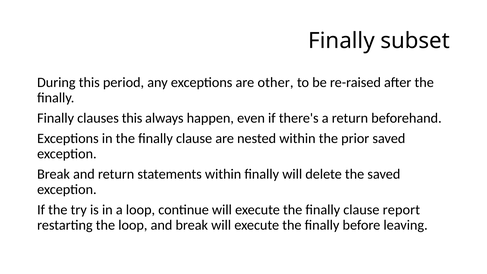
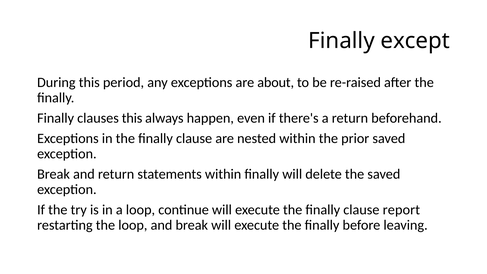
subset: subset -> except (415, 41)
other: other -> about (276, 82)
